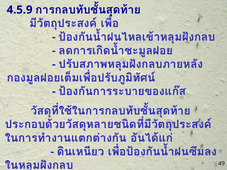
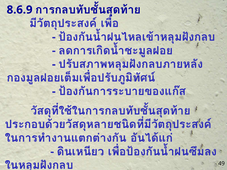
4.5.9: 4.5.9 -> 8.6.9 (20, 10)
